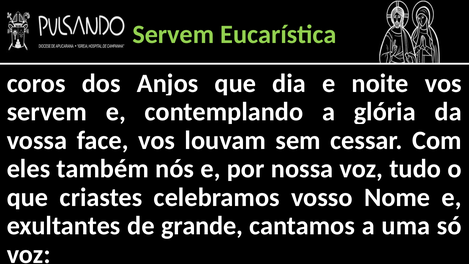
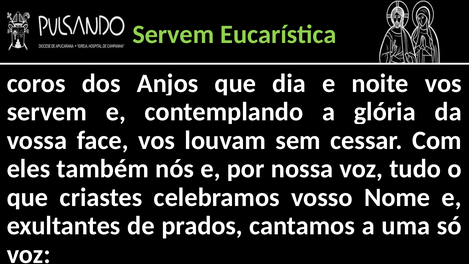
grande: grande -> prados (202, 226)
